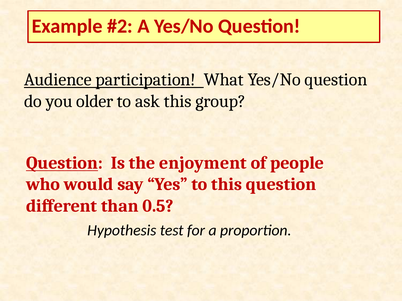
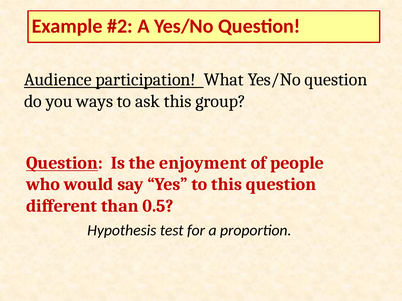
older: older -> ways (95, 101)
